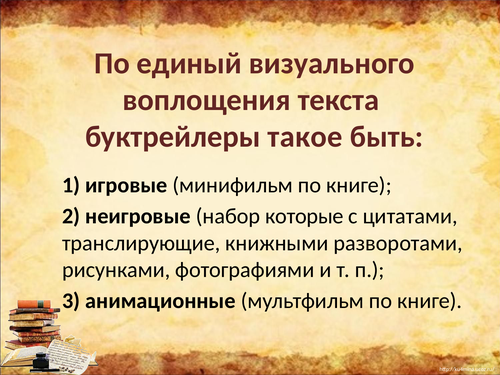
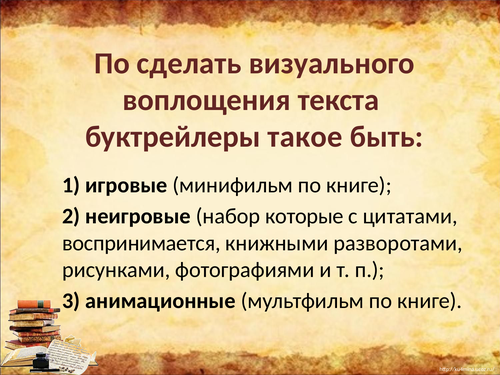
единый: единый -> сделать (189, 64)
транслирующие: транслирующие -> воспринимается (141, 243)
